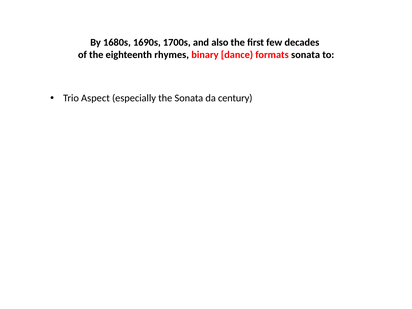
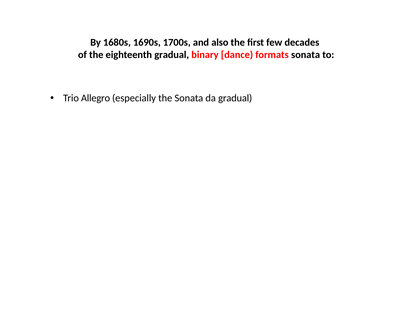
eighteenth rhymes: rhymes -> gradual (172, 55)
Aspect: Aspect -> Allegro (96, 98)
da century: century -> gradual (235, 98)
